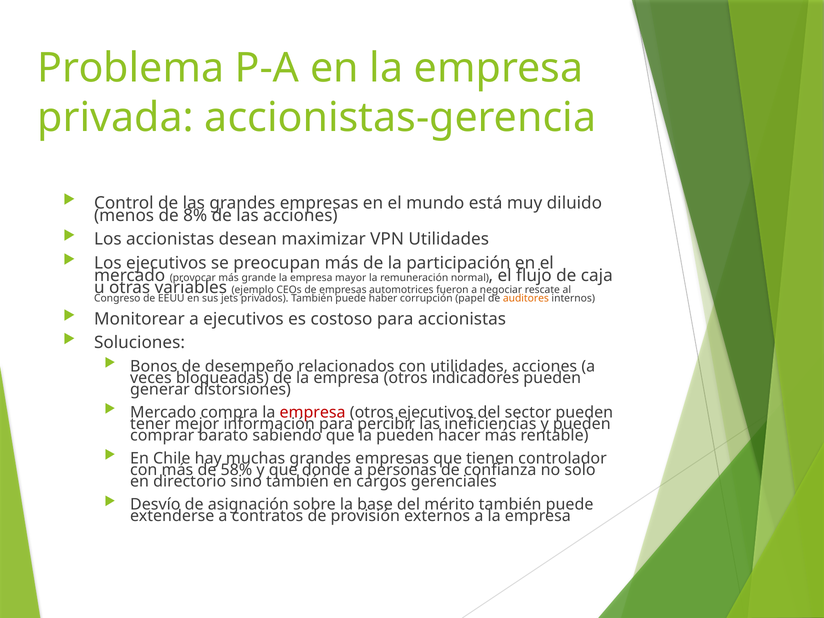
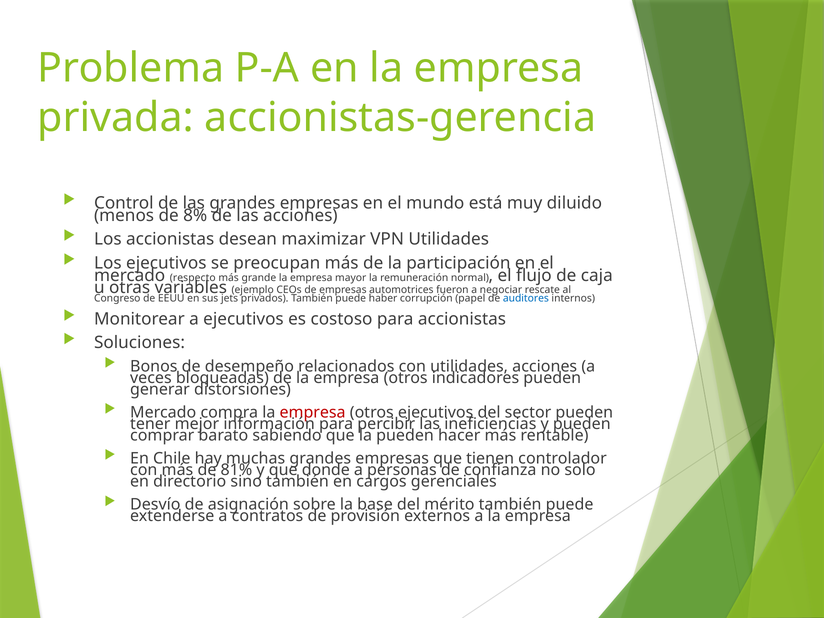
provocar: provocar -> respecto (193, 278)
auditores colour: orange -> blue (526, 298)
58%: 58% -> 81% (236, 470)
